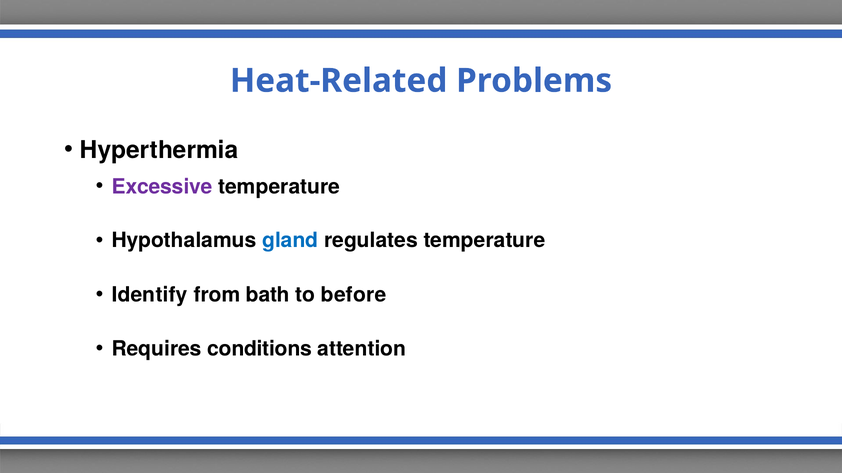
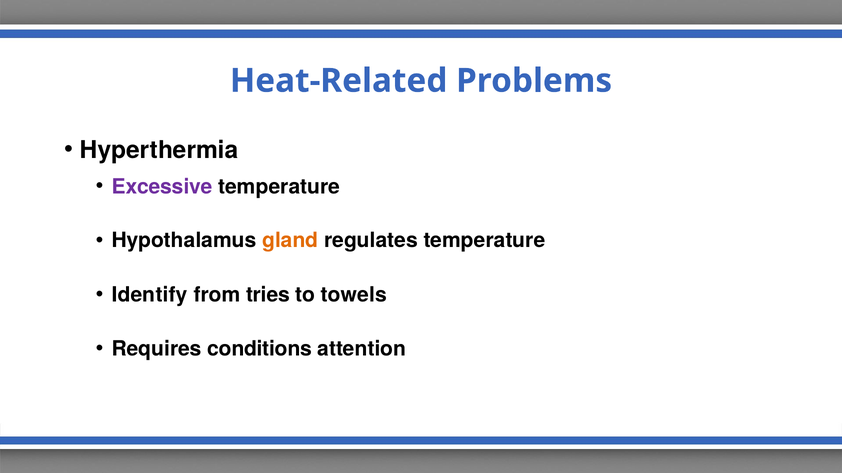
gland colour: blue -> orange (290, 241)
bath: bath -> tries (268, 295)
before: before -> towels (354, 295)
